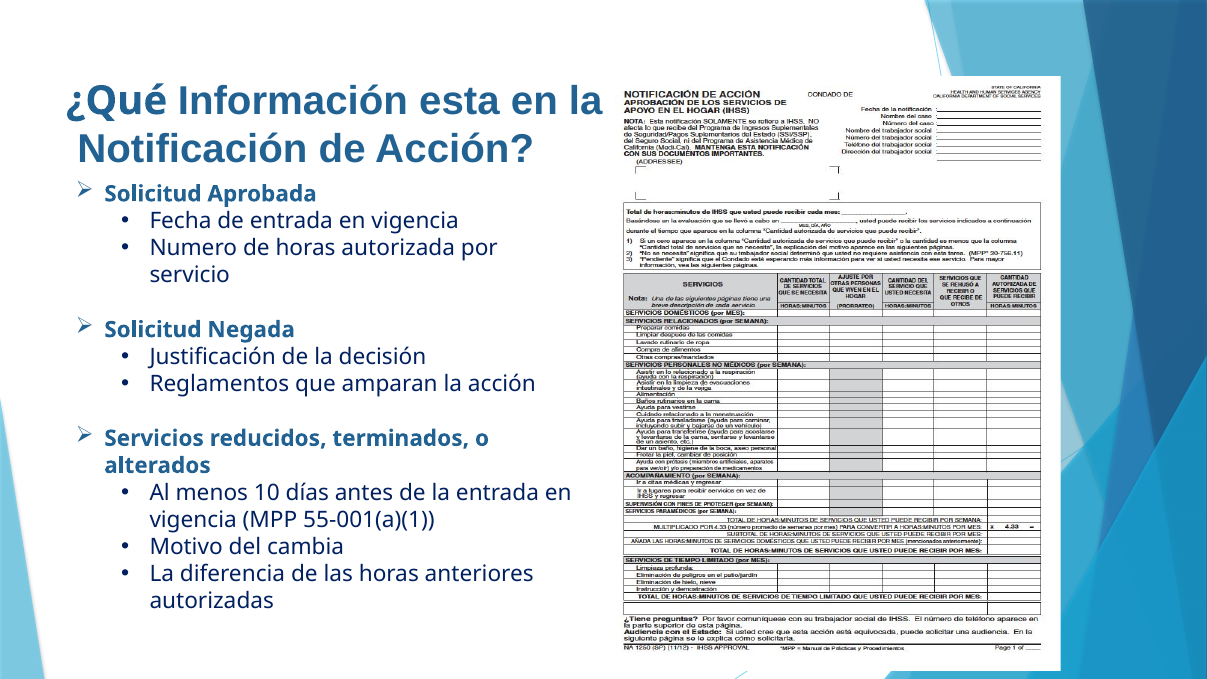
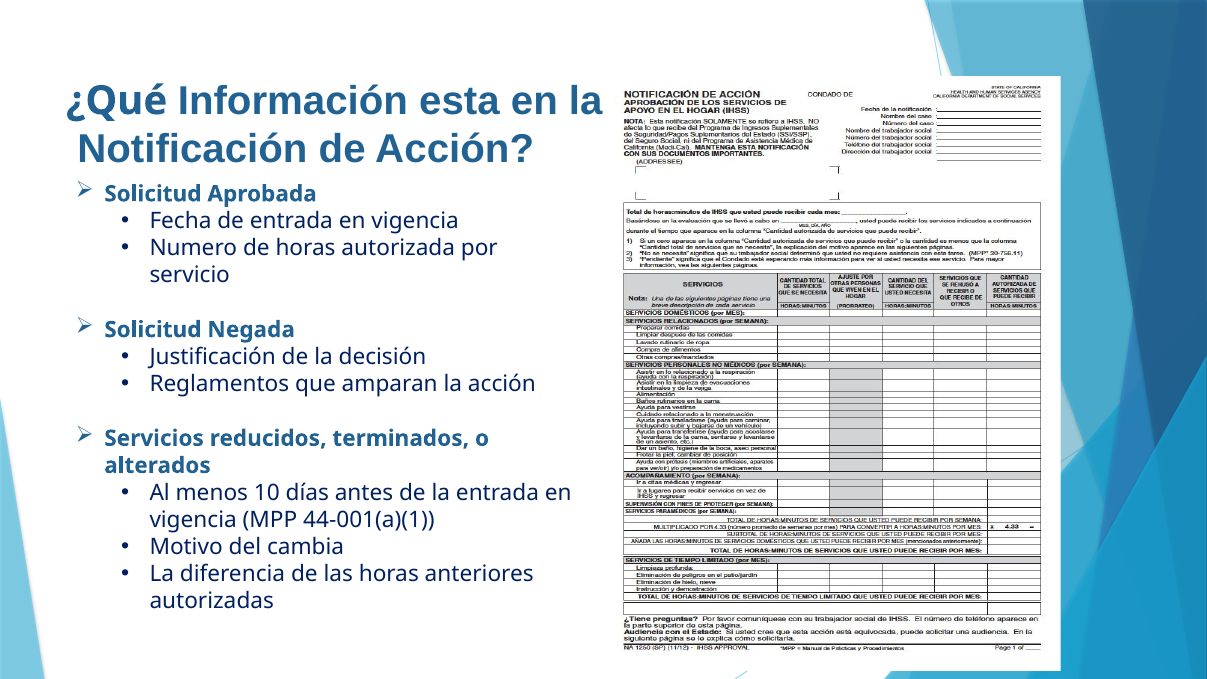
55-001(a)(1: 55-001(a)(1 -> 44-001(a)(1 (369, 520)
